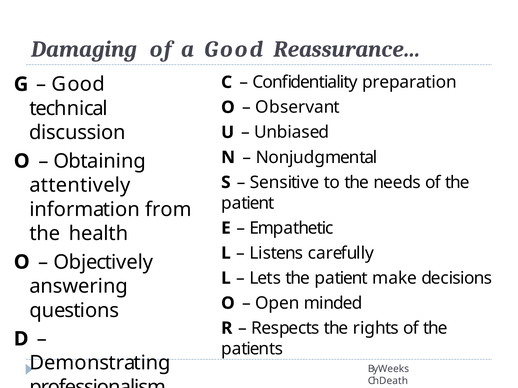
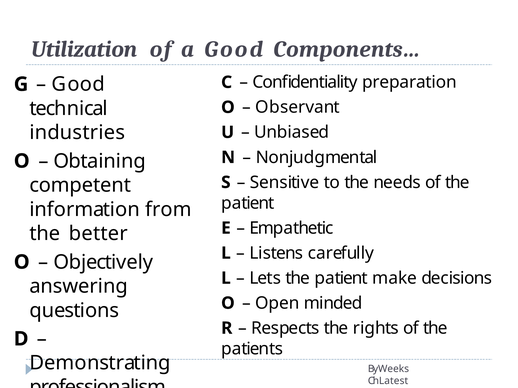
Damaging: Damaging -> Utilization (84, 49)
Reassurance…: Reassurance… -> Components… (347, 49)
discussion: discussion -> industries (77, 133)
attentively: attentively -> competent (80, 185)
health: health -> better (98, 234)
Death: Death -> Latest (394, 381)
